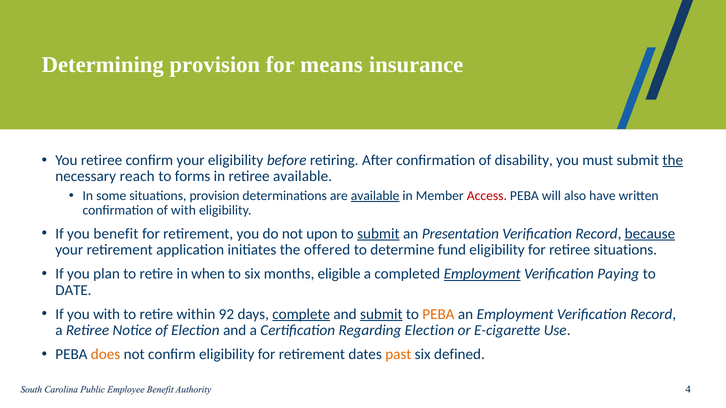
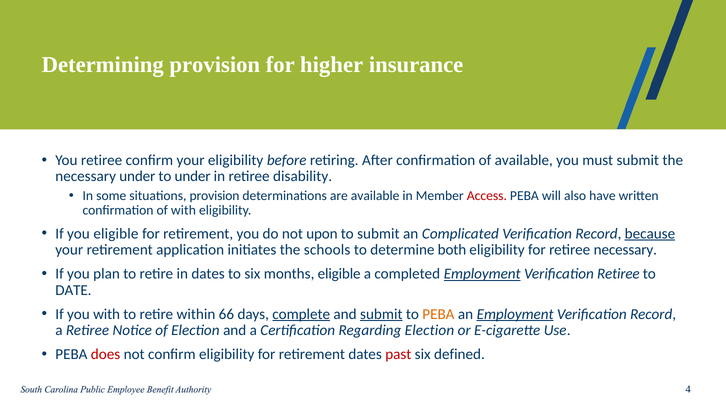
means: means -> higher (332, 65)
of disability: disability -> available (524, 160)
the underline: present -> none (673, 160)
necessary reach: reach -> under (137, 177)
to forms: forms -> under (193, 177)
retiree available: available -> disability (303, 177)
available underline: present -> none (375, 196)
you benefit: benefit -> eligible (116, 234)
submit underline: present -> none (378, 234)
Presentation: Presentation -> Complicated (460, 234)
offered: offered -> schools (327, 250)
fund: fund -> both (452, 250)
retiree situations: situations -> necessary (625, 250)
in when: when -> dates (208, 274)
Verification Paying: Paying -> Retiree (618, 274)
92: 92 -> 66 (226, 314)
Employment underline: none -> present (515, 314)
does colour: orange -> red (106, 355)
past colour: orange -> red (398, 355)
